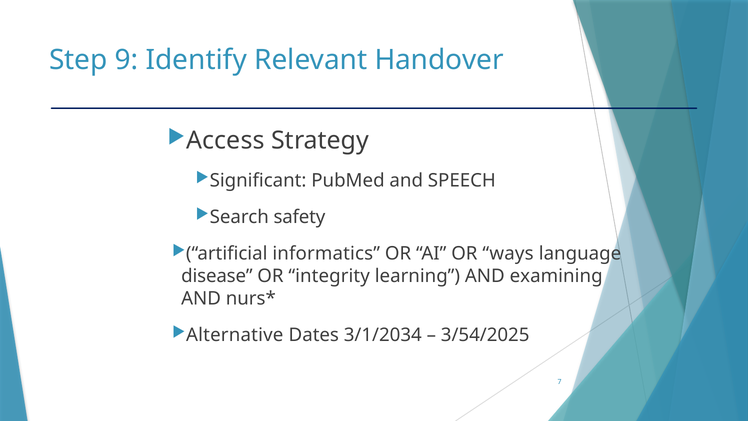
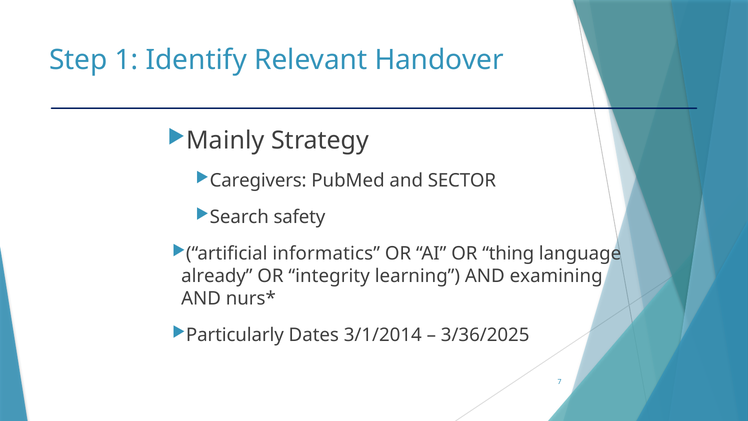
9: 9 -> 1 (127, 60)
Access: Access -> Mainly (225, 141)
Significant: Significant -> Caregivers (258, 180)
SPEECH: SPEECH -> SECTOR (462, 180)
ways: ways -> thing (508, 253)
disease: disease -> already (217, 276)
Alternative: Alternative -> Particularly (235, 335)
3/1/2034: 3/1/2034 -> 3/1/2014 (383, 335)
3/54/2025: 3/54/2025 -> 3/36/2025 (485, 335)
